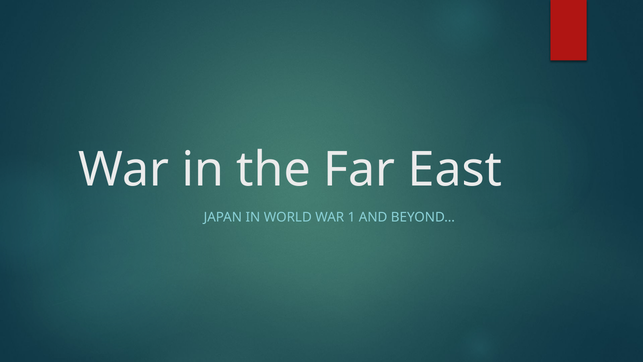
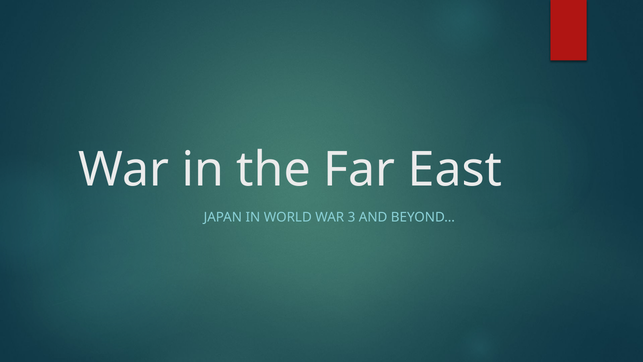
1: 1 -> 3 (351, 217)
